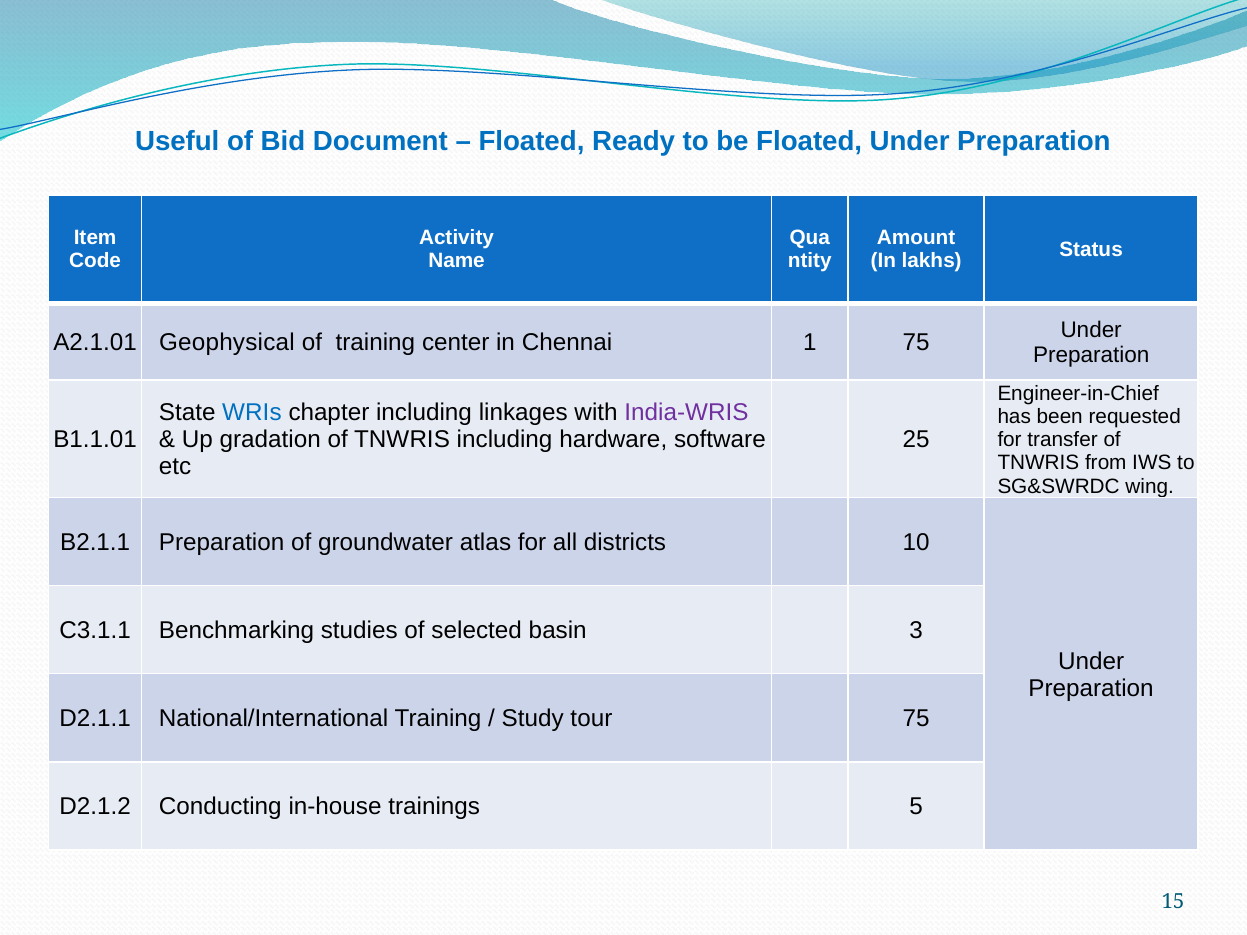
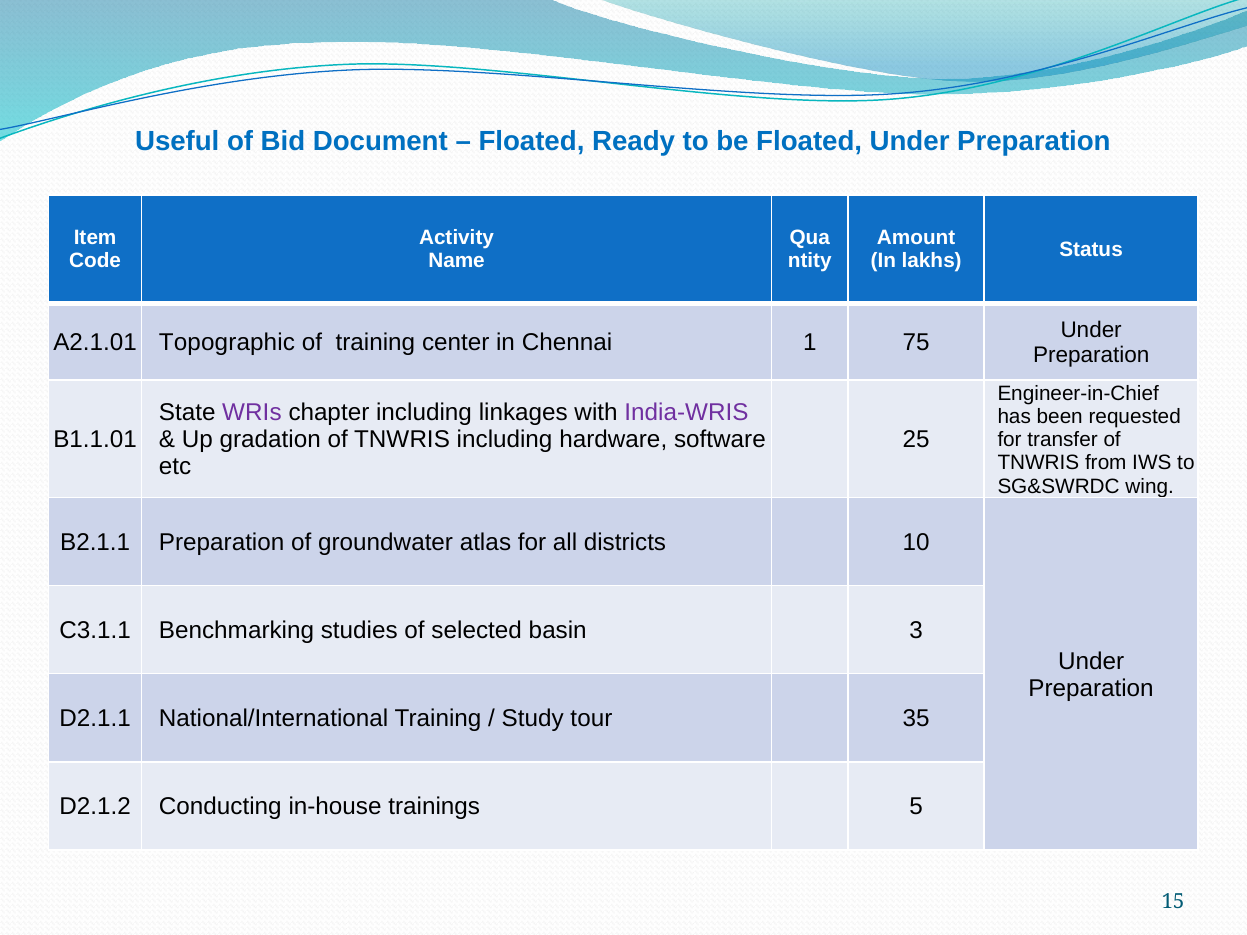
Geophysical: Geophysical -> Topographic (227, 343)
WRIs colour: blue -> purple (252, 413)
tour 75: 75 -> 35 (916, 719)
